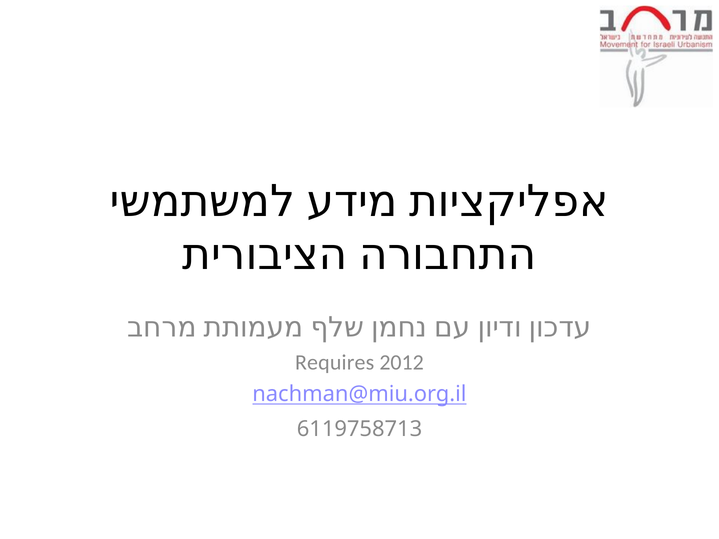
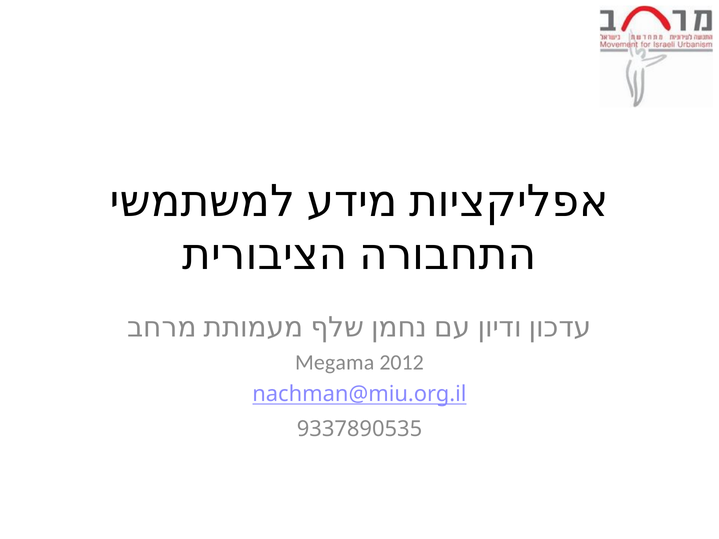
Requires: Requires -> Megama (335, 363)
6119758713: 6119758713 -> 9337890535 (360, 429)
